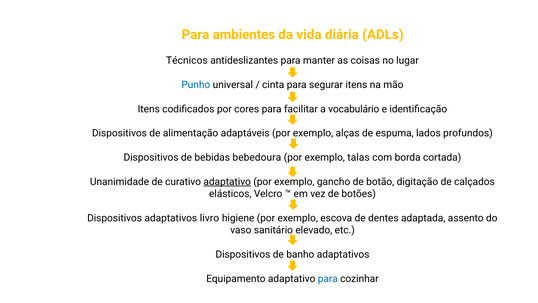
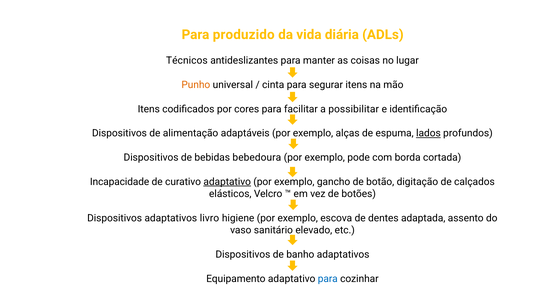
ambientes: ambientes -> produzido (244, 35)
Punho colour: blue -> orange (196, 85)
vocabulário: vocabulário -> possibilitar (354, 109)
lados underline: none -> present (428, 133)
talas: talas -> pode (359, 157)
Unanimidade: Unanimidade -> Incapacidade (120, 182)
